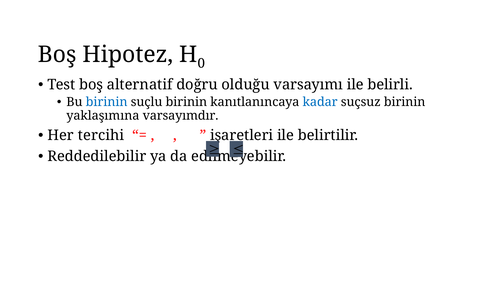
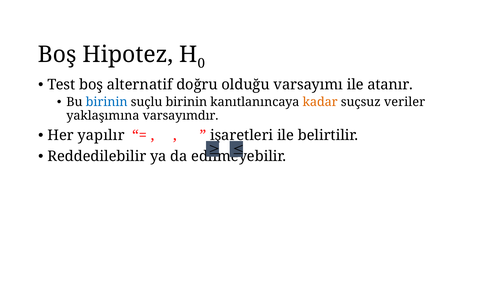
belirli: belirli -> atanır (390, 85)
kadar colour: blue -> orange (320, 102)
suçsuz birinin: birinin -> veriler (405, 102)
tercihi: tercihi -> yapılır (101, 135)
